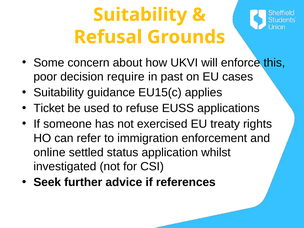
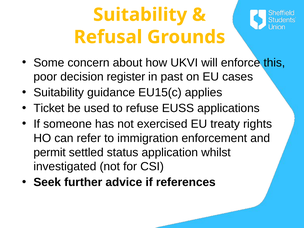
require: require -> register (126, 77)
online: online -> permit (50, 152)
